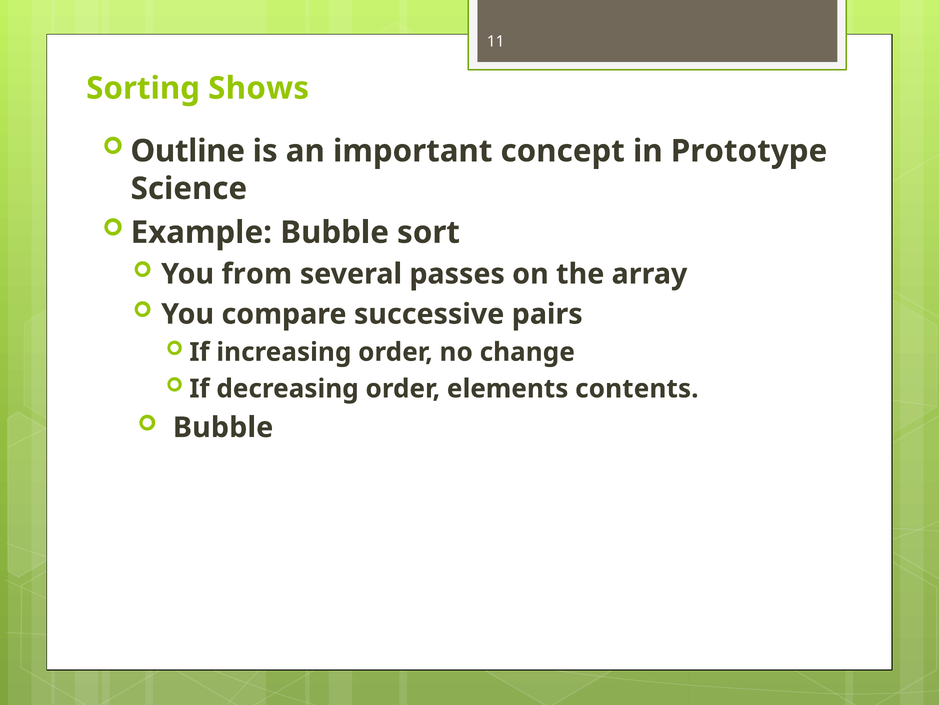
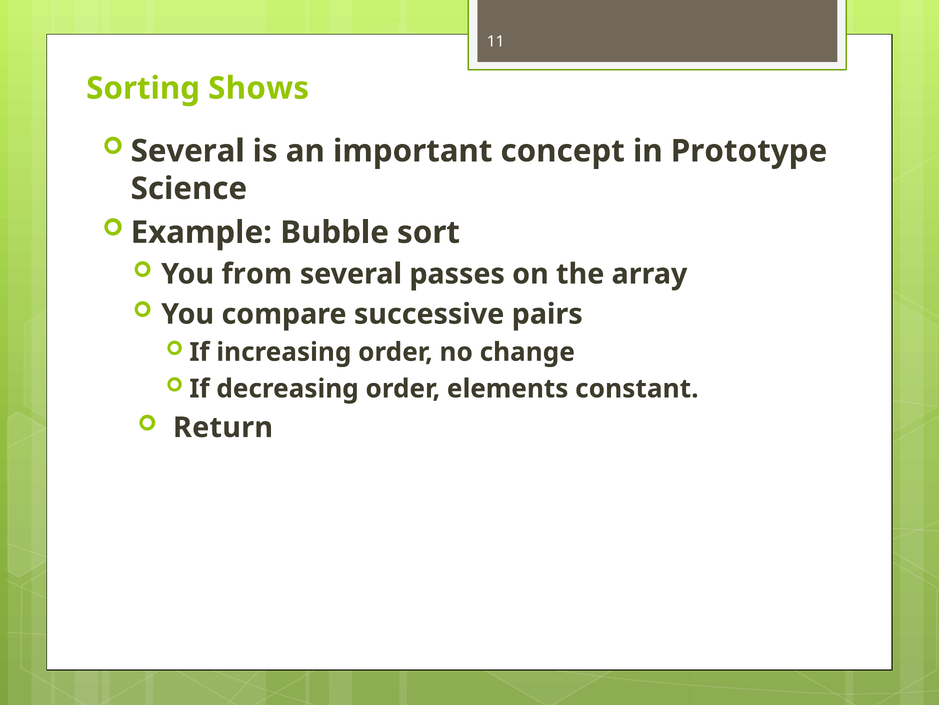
Outline: Outline -> Several (188, 151)
contents: contents -> constant (637, 388)
Bubble: Bubble -> Return (223, 427)
